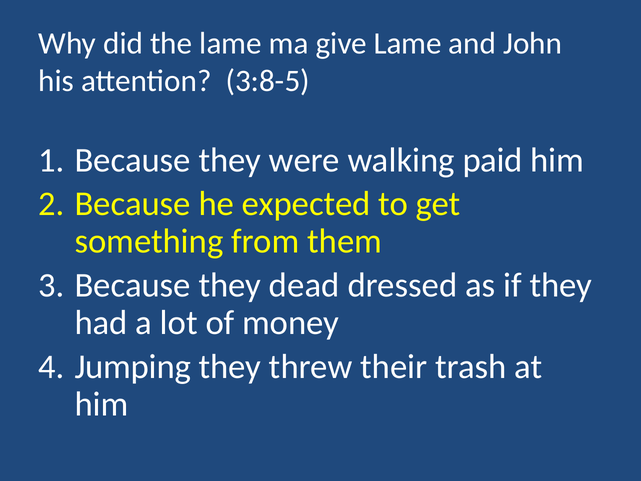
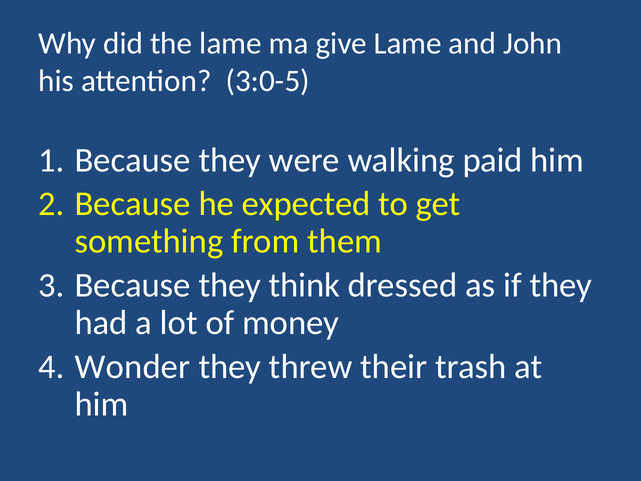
3:8-5: 3:8-5 -> 3:0-5 (268, 81)
dead: dead -> think (304, 285)
Jumping: Jumping -> Wonder (133, 367)
